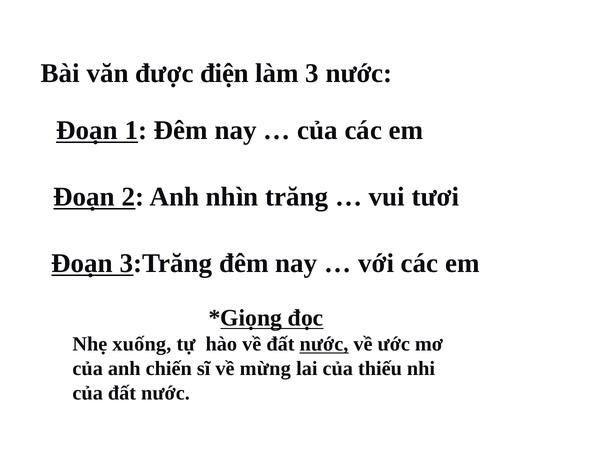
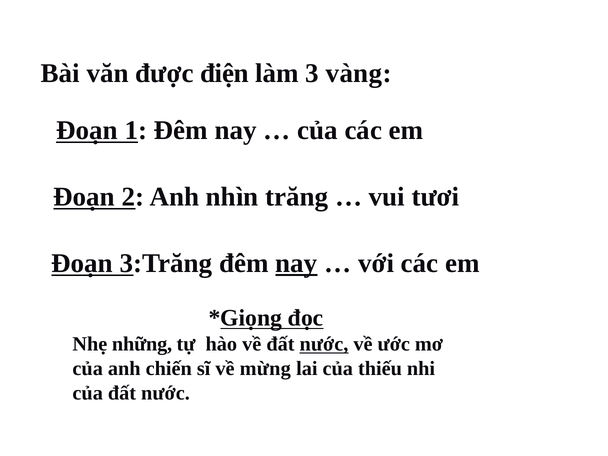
3 nước: nước -> vàng (359, 73)
nay underline: none -> present (296, 263)
xuống: xuống -> những (142, 344)
